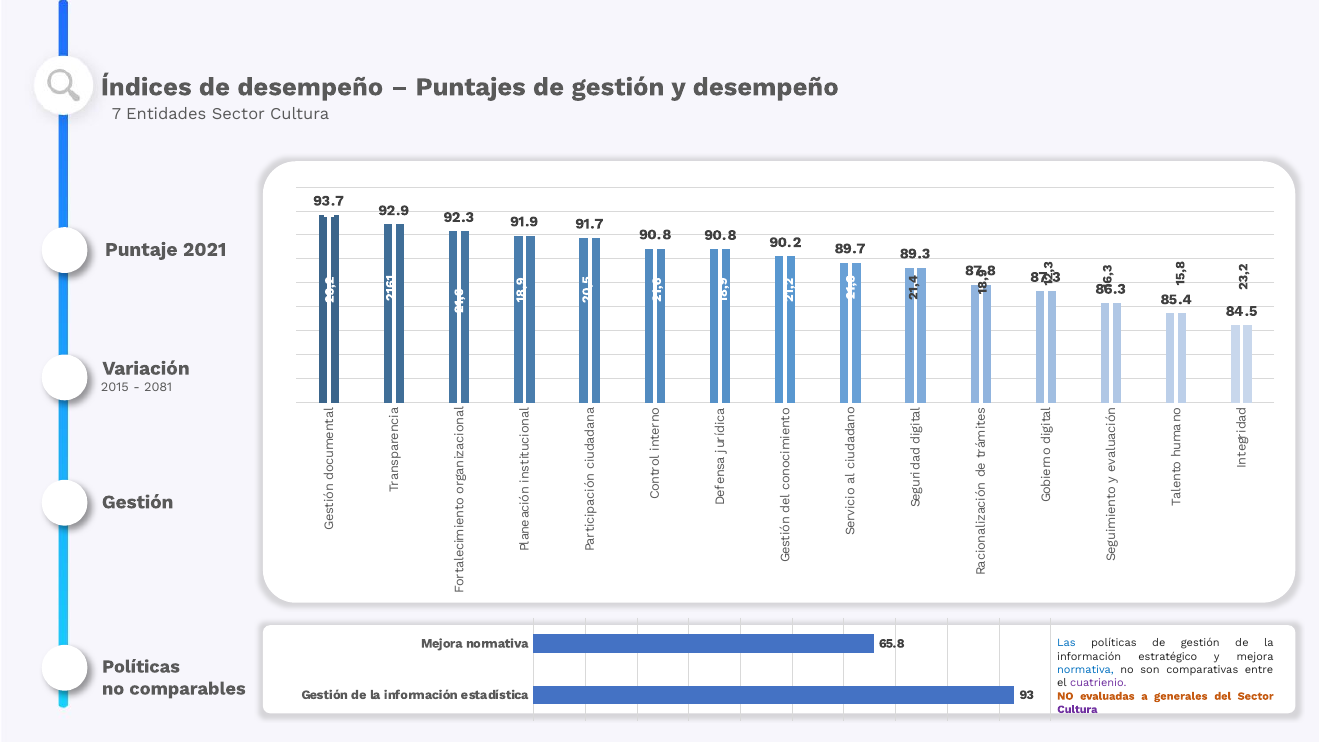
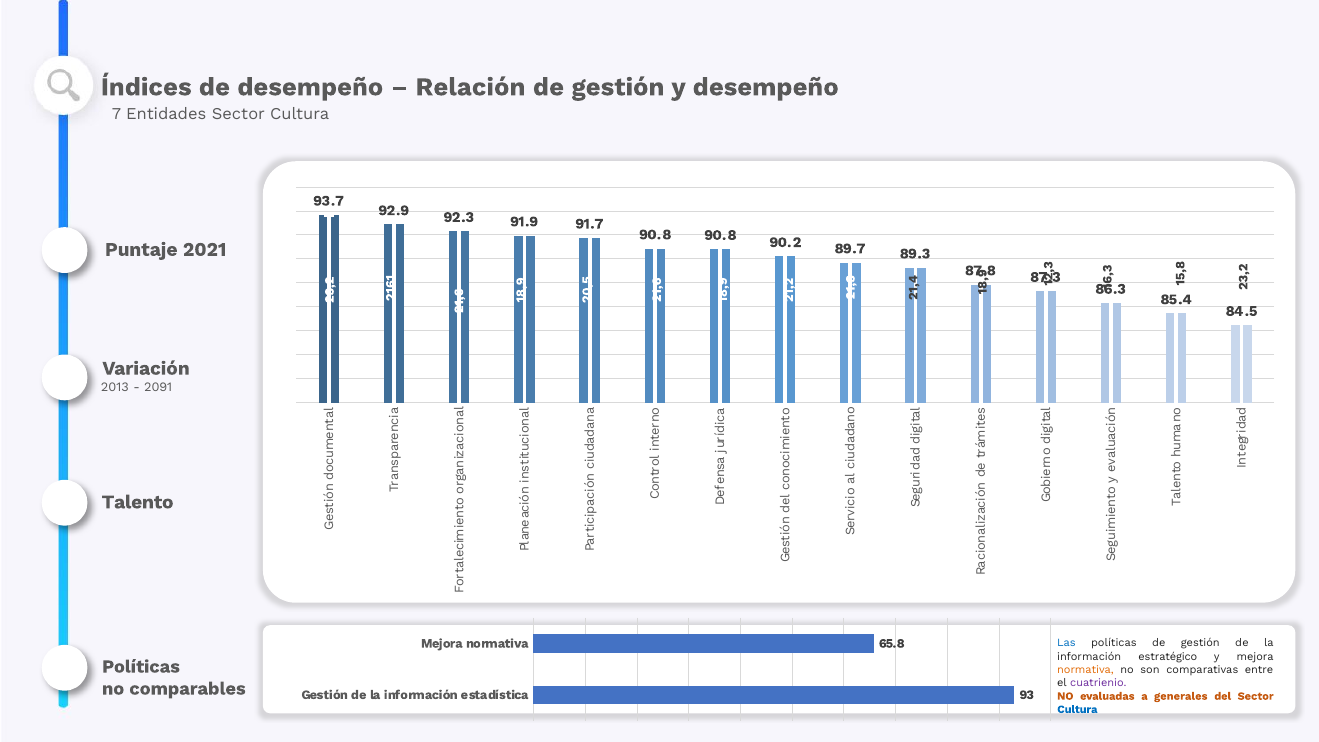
Puntajes: Puntajes -> Relación (471, 87)
2015: 2015 -> 2013 (115, 387)
2081: 2081 -> 2091 (158, 387)
Gestión: Gestión -> Talento (138, 502)
normativa colour: blue -> orange (1085, 670)
Cultura colour: purple -> blue (1077, 709)
